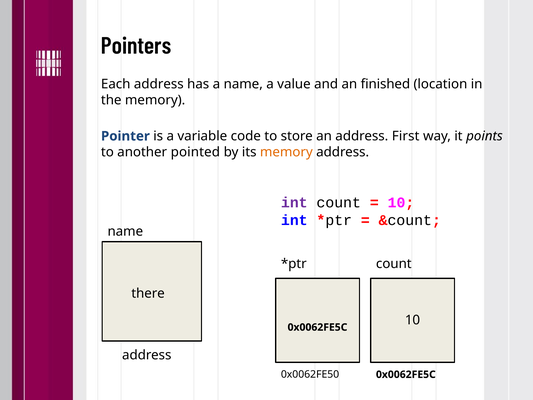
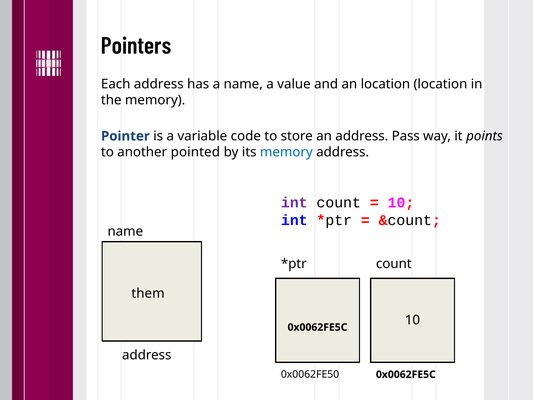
an finished: finished -> location (385, 84)
First: First -> Pass (406, 136)
memory colour: orange -> blue (286, 152)
there: there -> them (148, 293)
